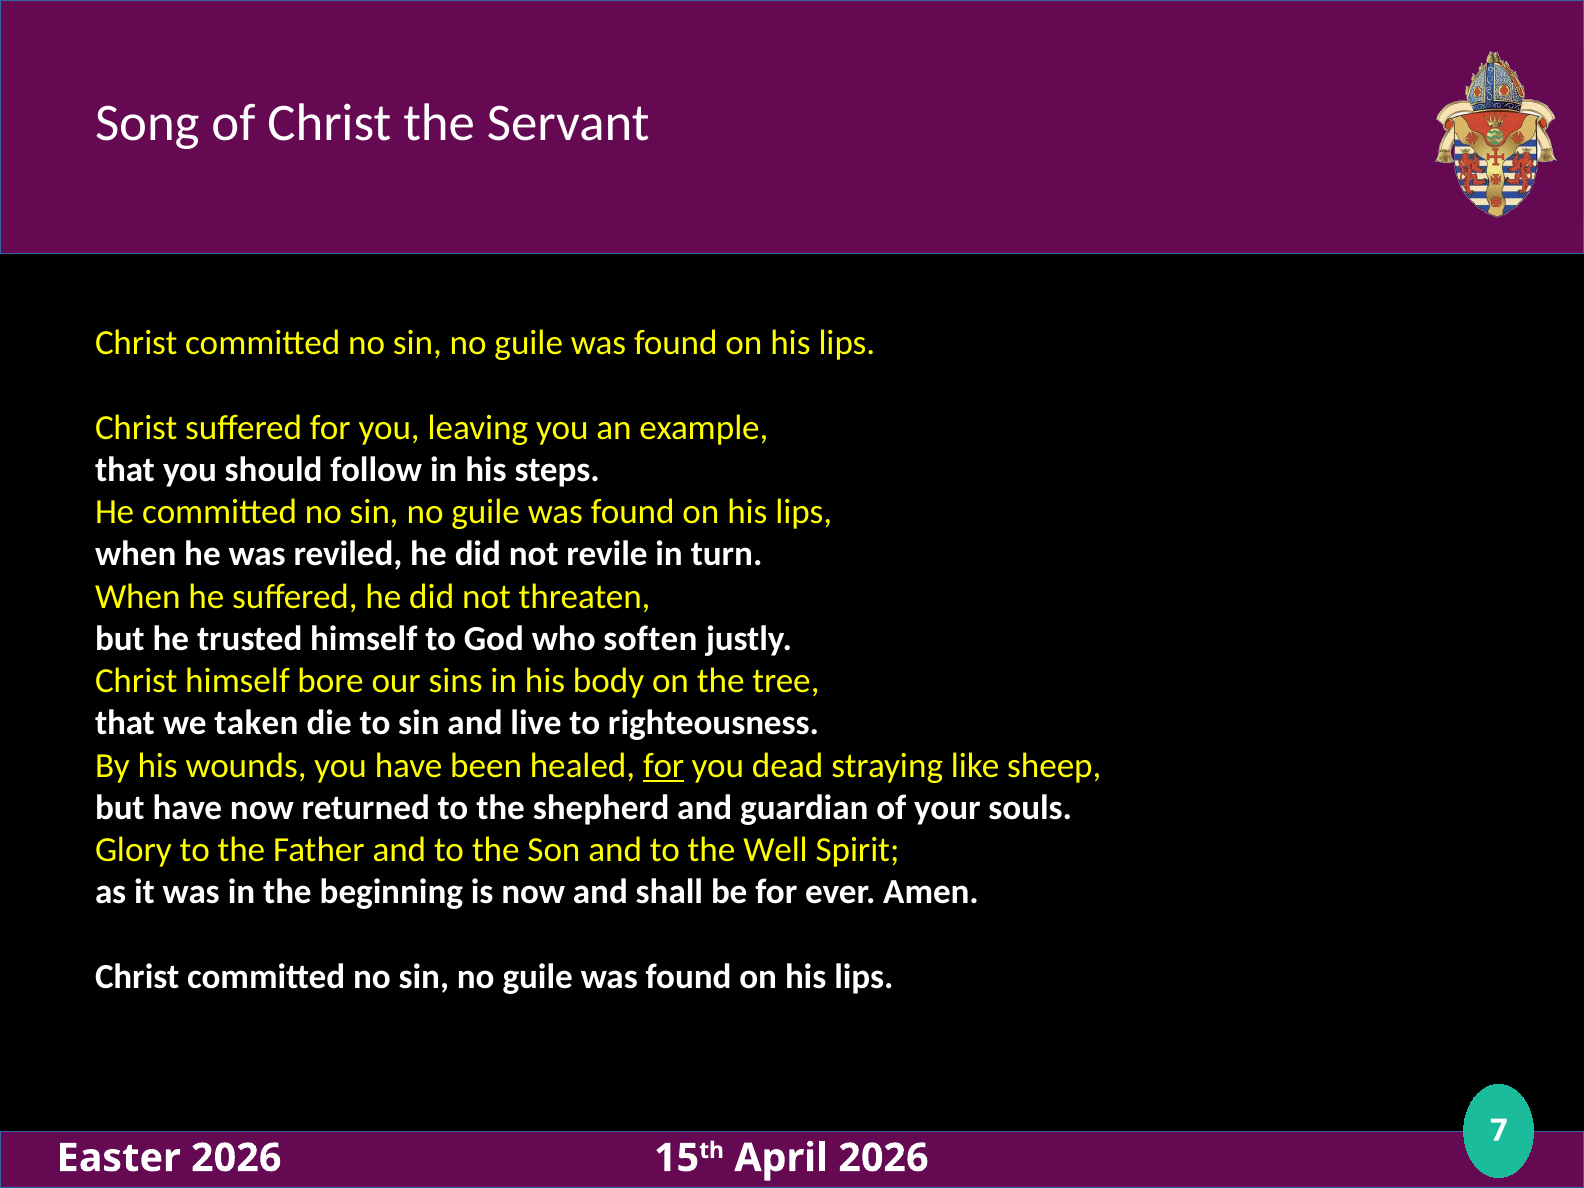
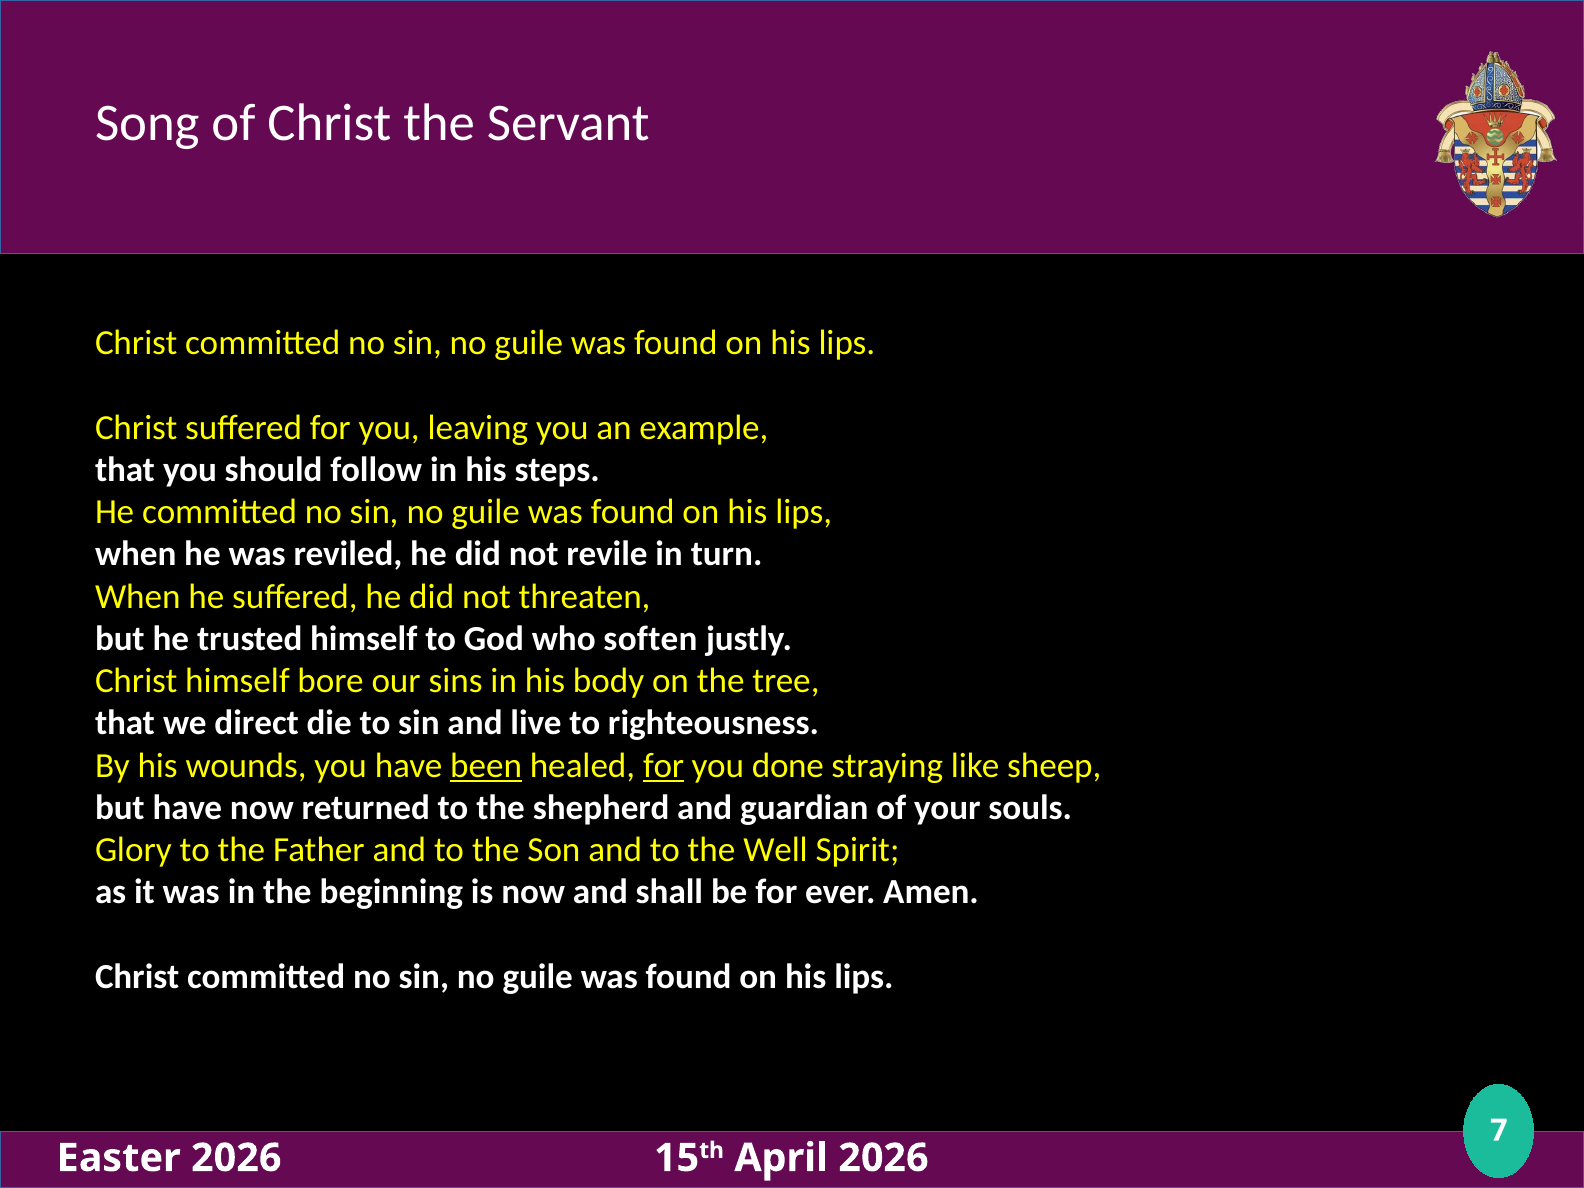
taken: taken -> direct (257, 723)
been underline: none -> present (486, 765)
dead: dead -> done (788, 765)
